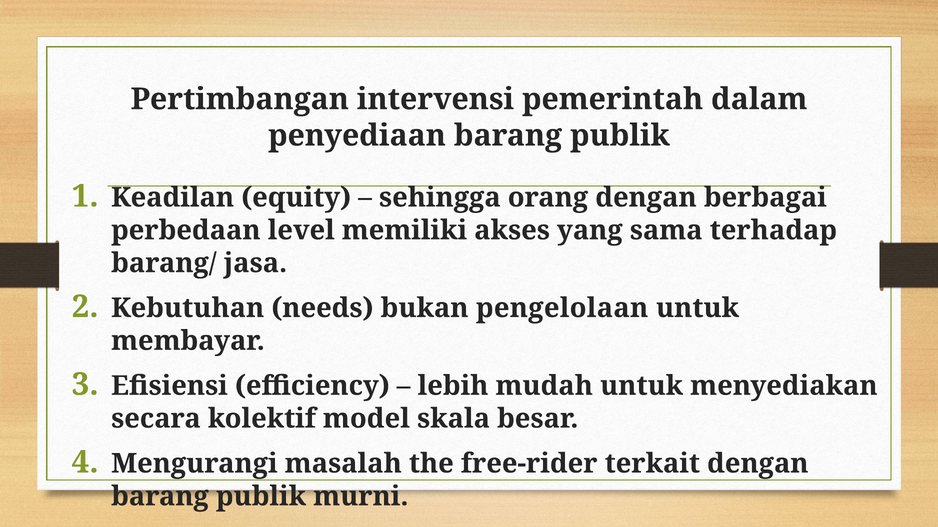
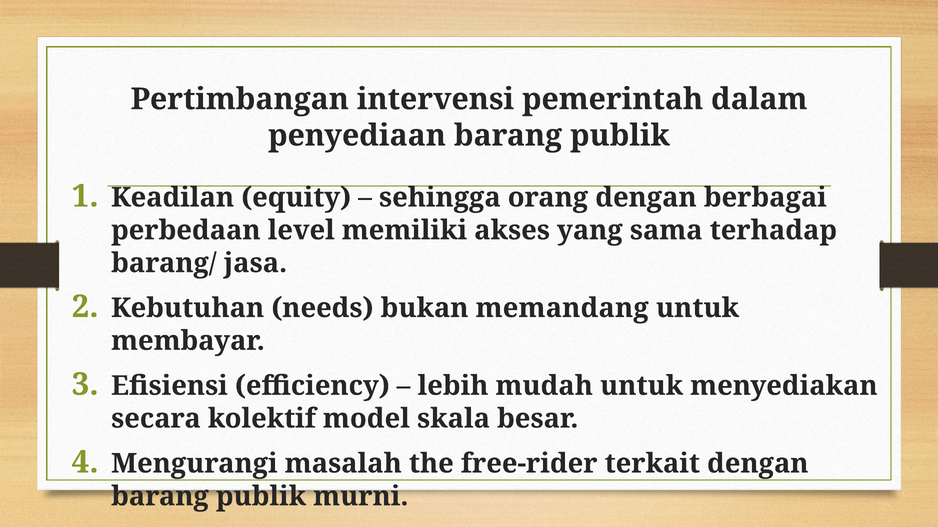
pengelolaan: pengelolaan -> memandang (562, 308)
